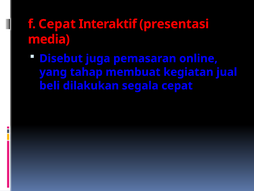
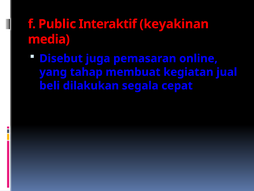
f Cepat: Cepat -> Public (57, 24)
presentasi: presentasi -> keyakinan (174, 24)
